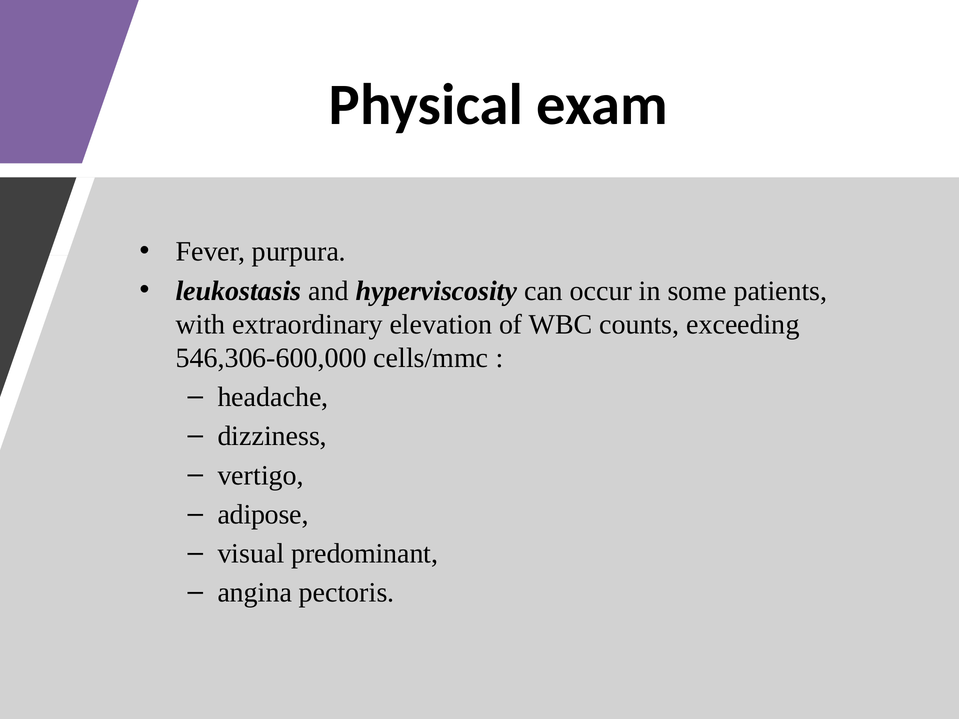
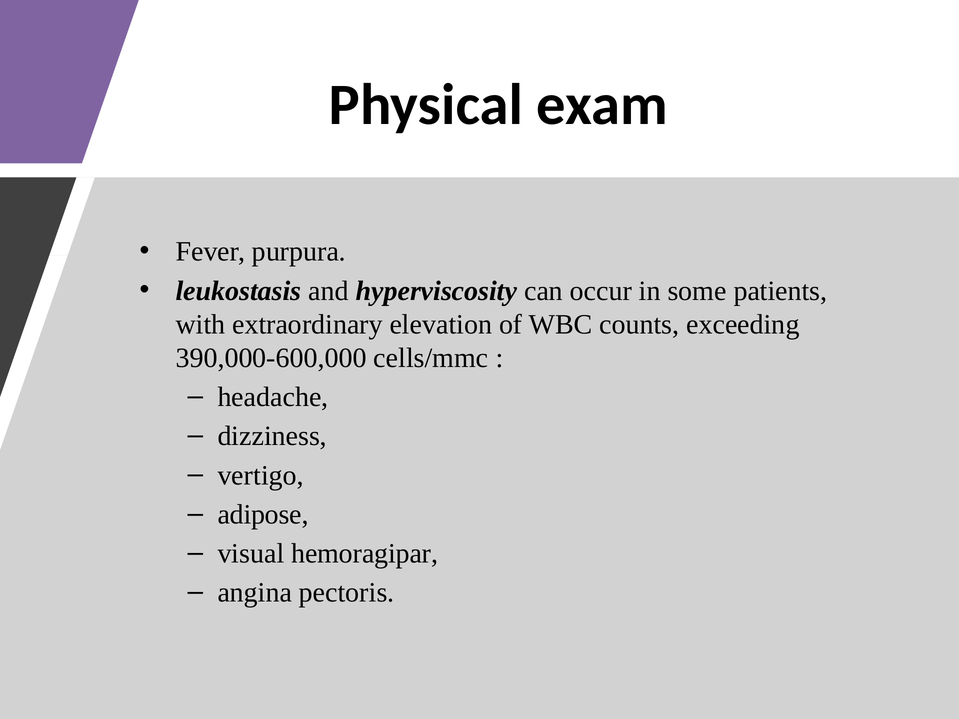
546,306-600,000: 546,306-600,000 -> 390,000-600,000 (271, 358)
predominant: predominant -> hemoragipar (365, 554)
